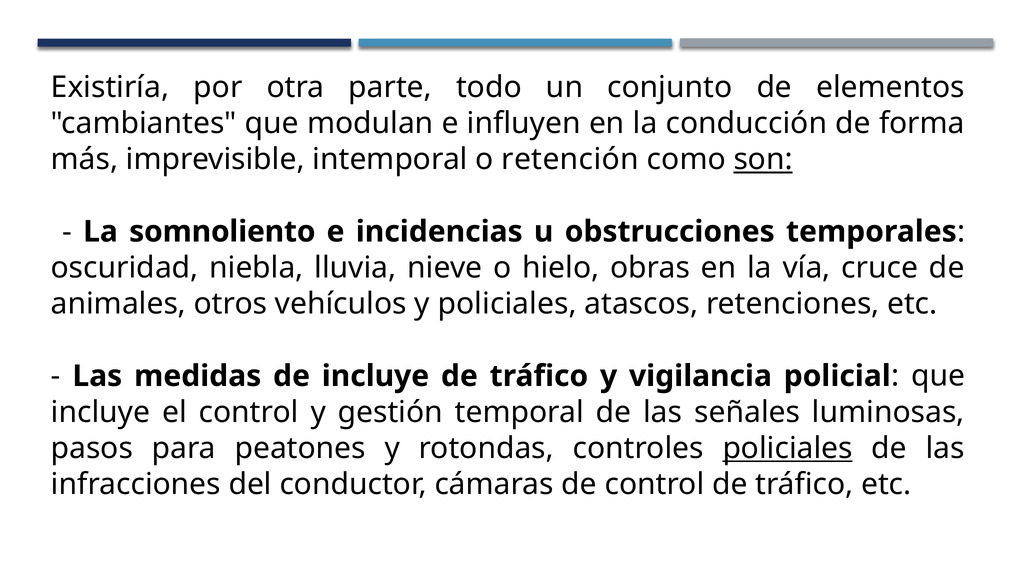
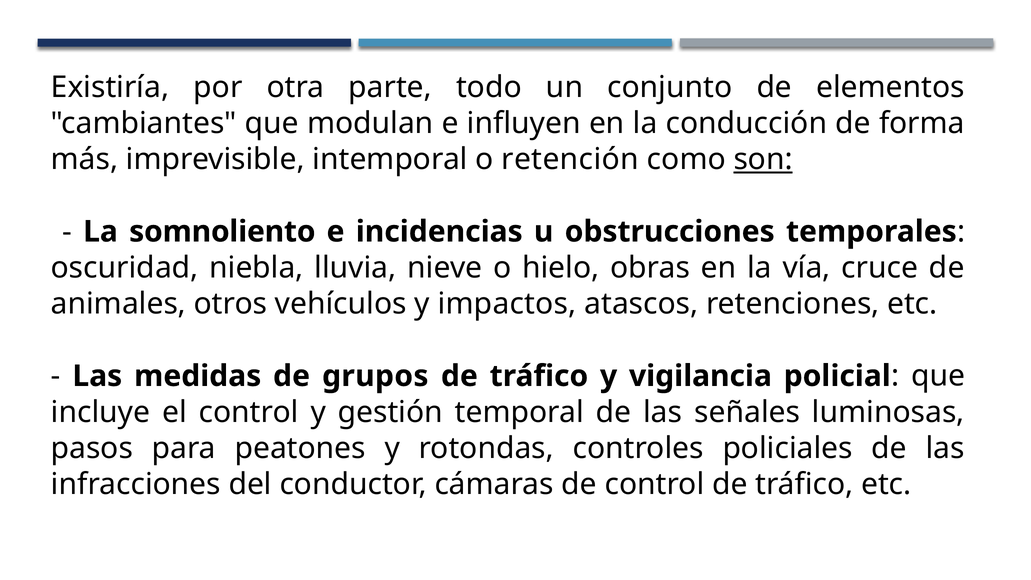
y policiales: policiales -> impactos (507, 304)
de incluye: incluye -> grupos (375, 376)
policiales underline: present -> none (788, 448)
